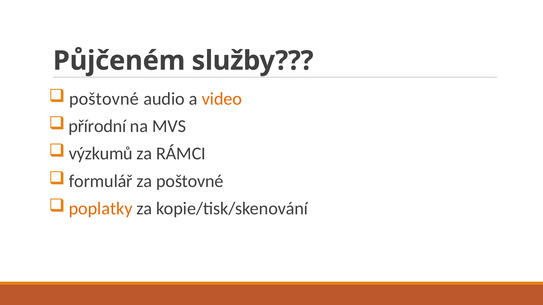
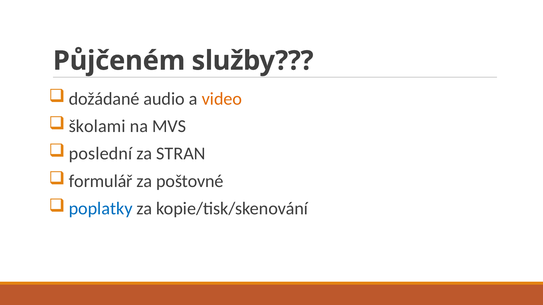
poštovné: poštovné -> dožádané (104, 99)
přírodní: přírodní -> školami (97, 126)
výzkumů: výzkumů -> poslední (101, 154)
RÁMCI: RÁMCI -> STRAN (181, 154)
poplatky colour: orange -> blue (101, 209)
